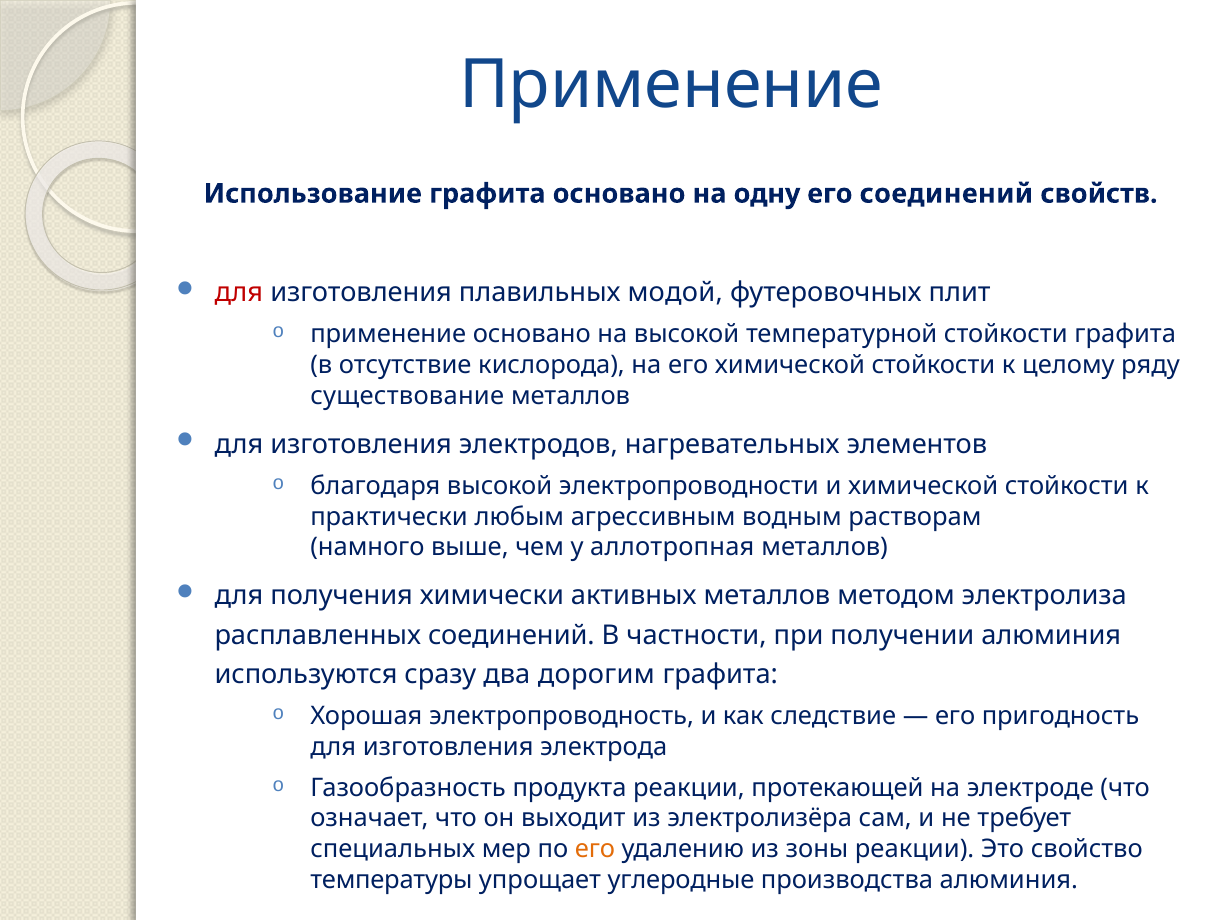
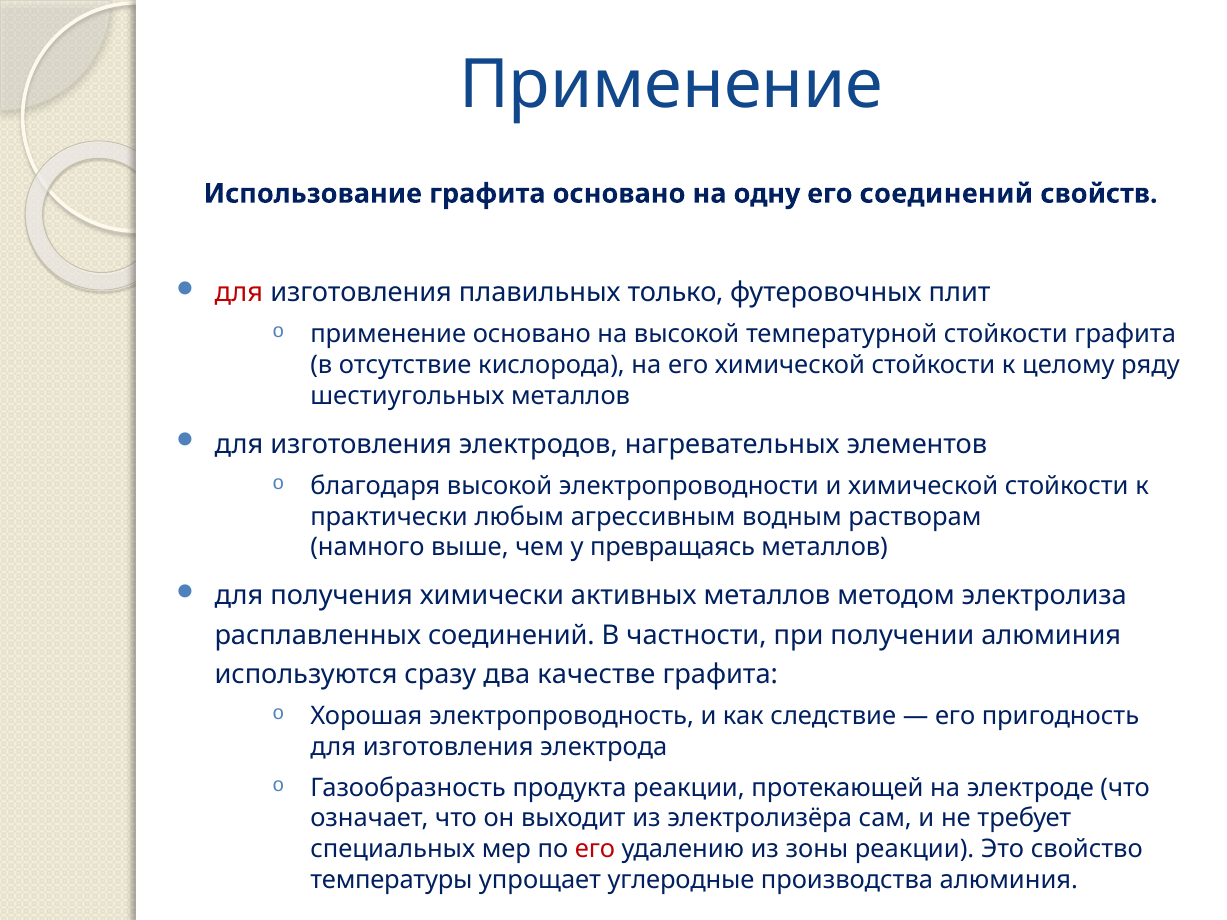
модой: модой -> только (676, 293)
существование: существование -> шестиугольных (407, 396)
аллотропная: аллотропная -> превращаясь (673, 548)
дорогим: дорогим -> качестве (596, 675)
его colour: orange -> red (595, 849)
